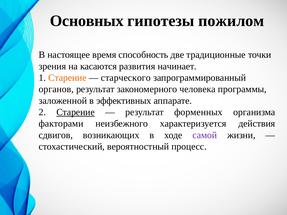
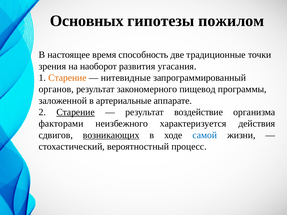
касаются: касаются -> наоборот (99, 66)
начинает: начинает -> угасания (177, 66)
старческого: старческого -> нитевидные (126, 78)
человека: человека -> пищевод (197, 89)
эффективных: эффективных -> артериальные (124, 101)
форменных: форменных -> воздействие (199, 112)
возникающих underline: none -> present (111, 135)
самой colour: purple -> blue (205, 135)
